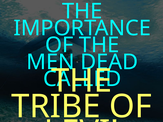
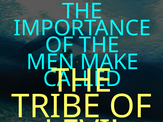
DEAD: DEAD -> MAKE (109, 62)
